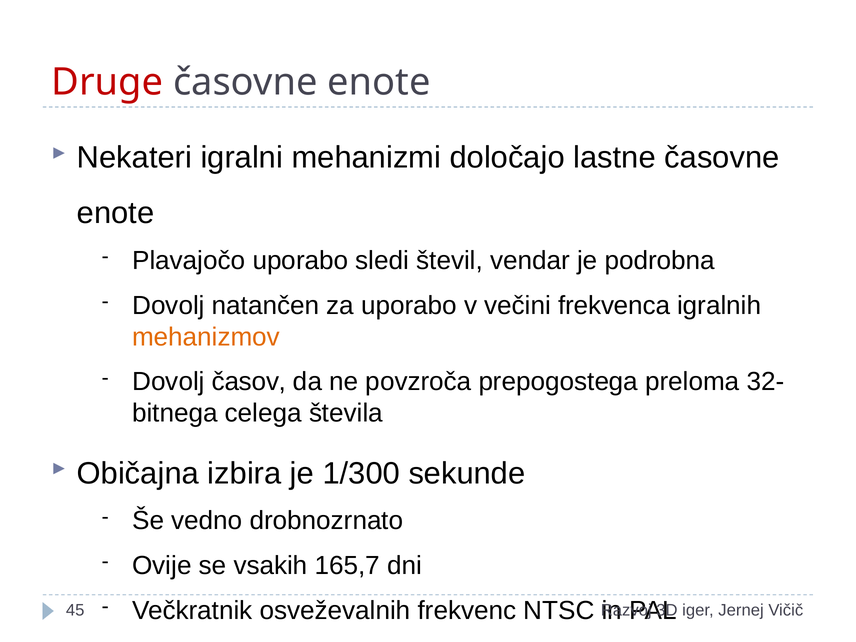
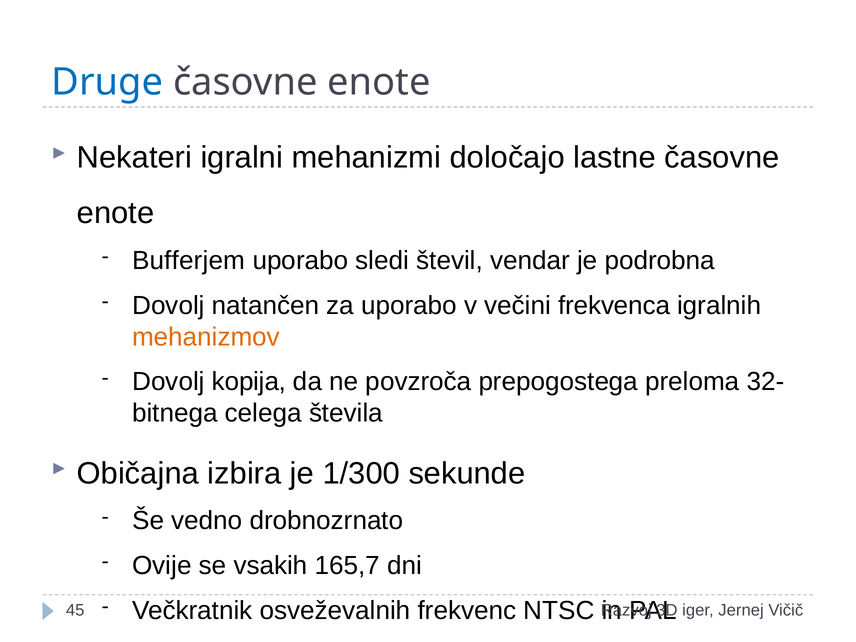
Druge colour: red -> blue (107, 82)
Plavajočo: Plavajočo -> Bufferjem (189, 261)
časov: časov -> kopija (249, 382)
